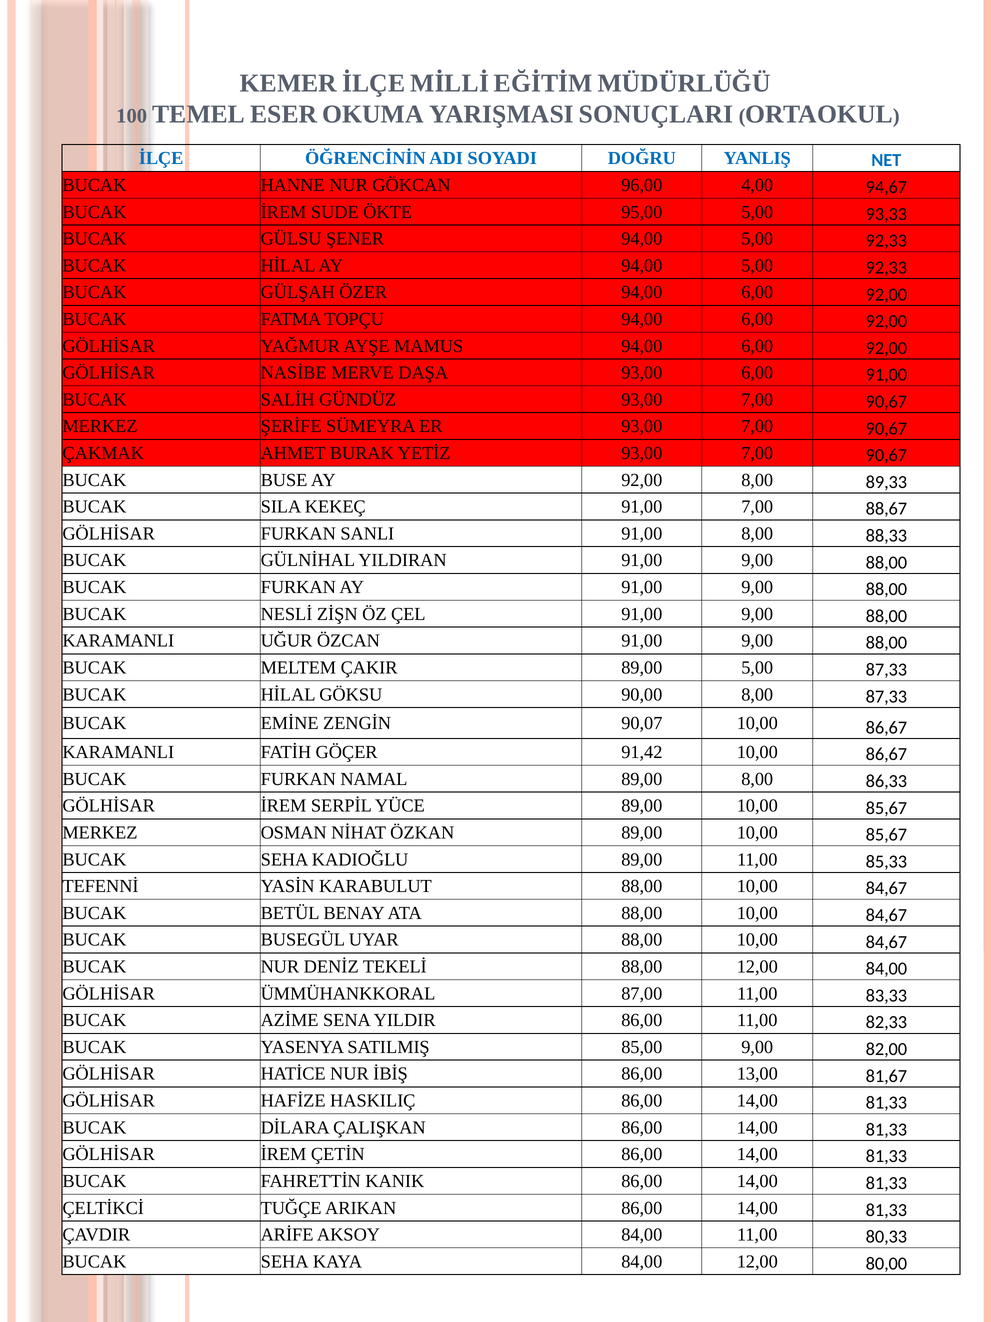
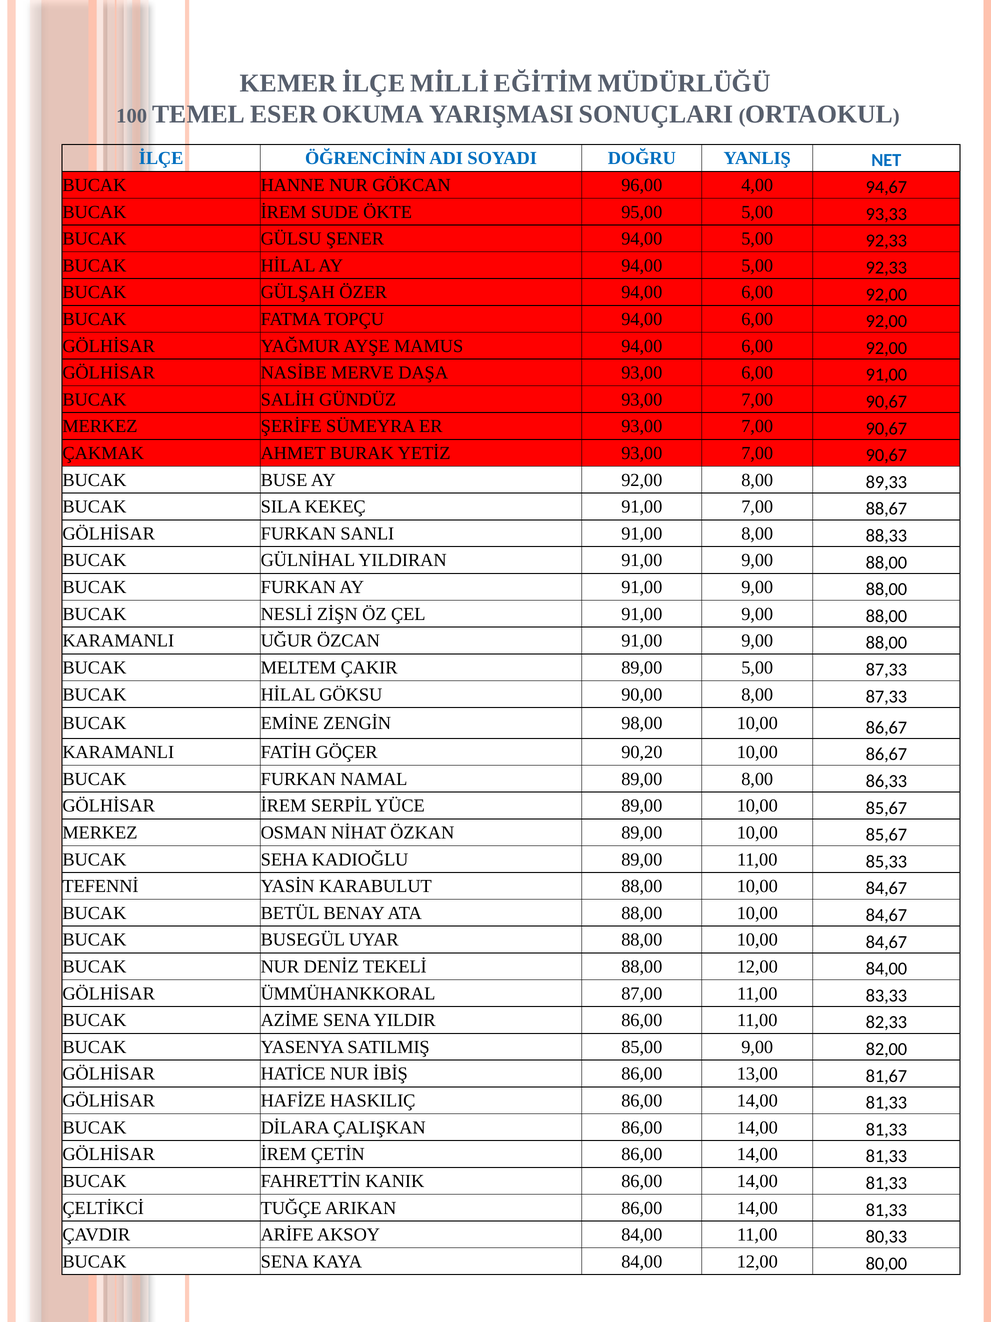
90,07: 90,07 -> 98,00 (642, 723)
91,42: 91,42 -> 90,20 (642, 752)
SEHA: SEHA -> SENA (285, 1261)
